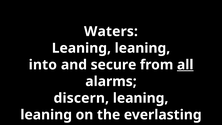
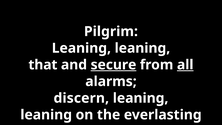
Waters: Waters -> Pilgrim (111, 31)
into: into -> that (43, 65)
secure underline: none -> present (113, 65)
